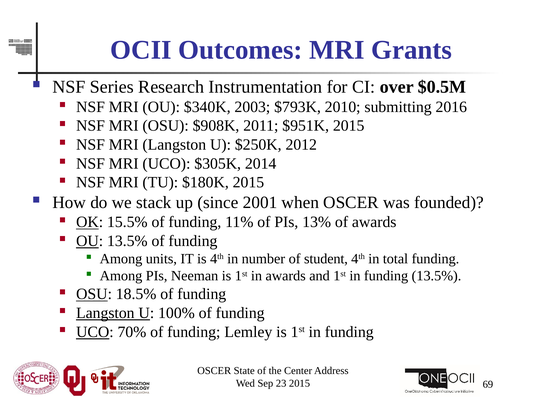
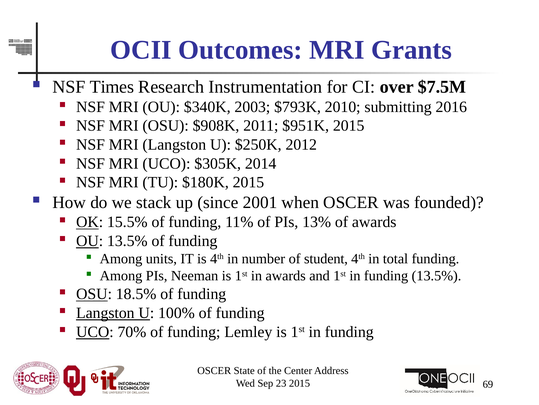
Series: Series -> Times (112, 87)
$0.5M: $0.5M -> $7.5M (442, 87)
